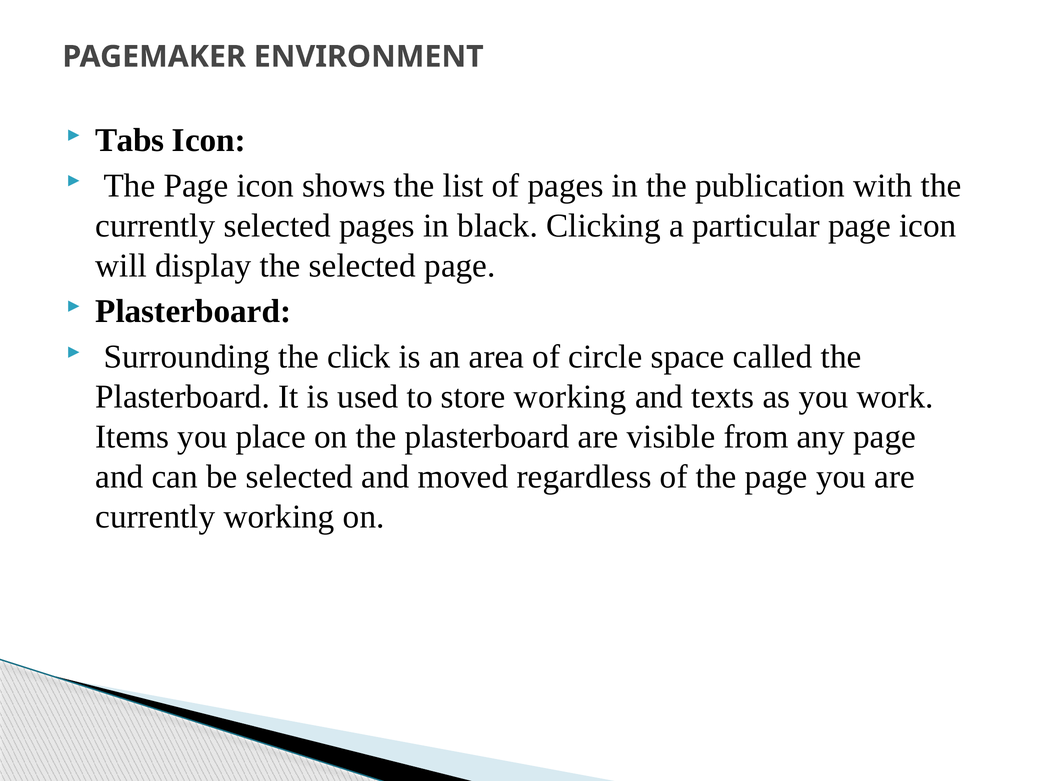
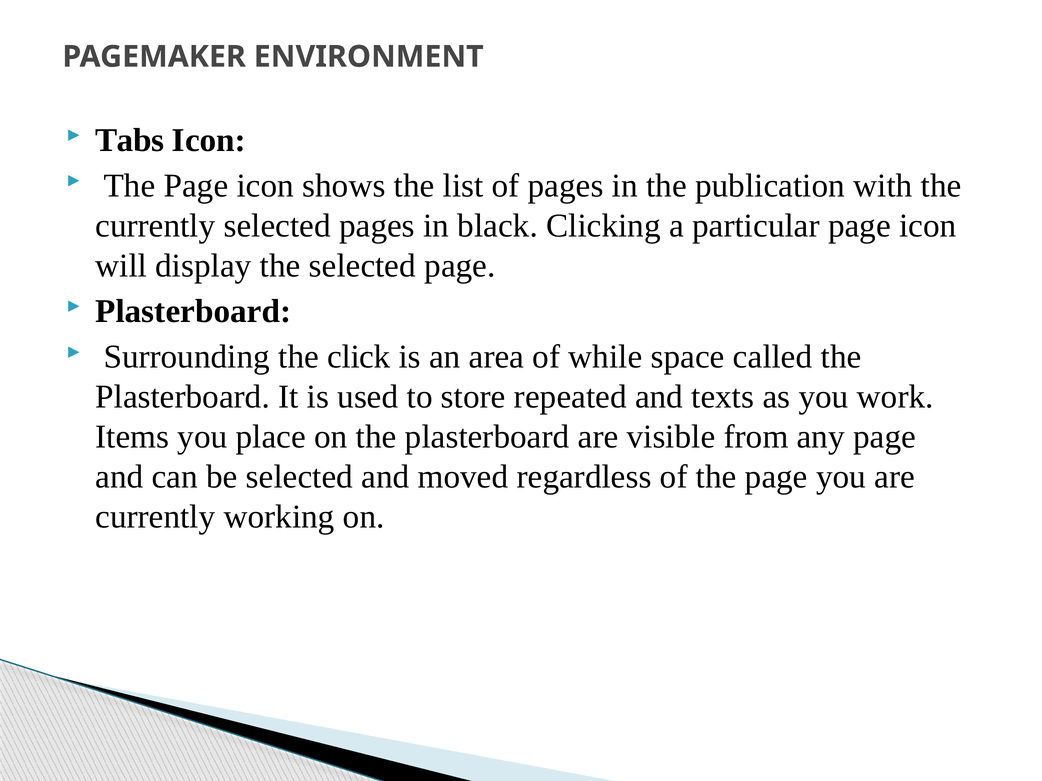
circle: circle -> while (605, 357)
store working: working -> repeated (570, 397)
